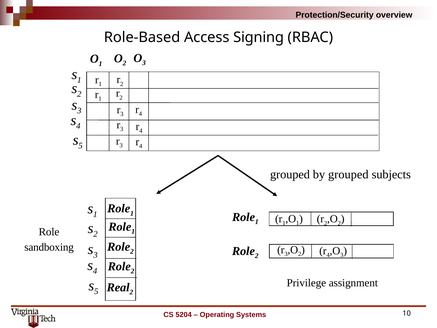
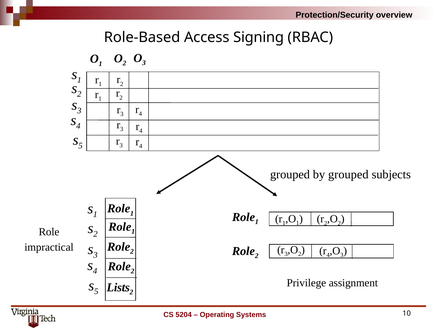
sandboxing: sandboxing -> impractical (49, 247)
Real: Real -> Lists (118, 287)
